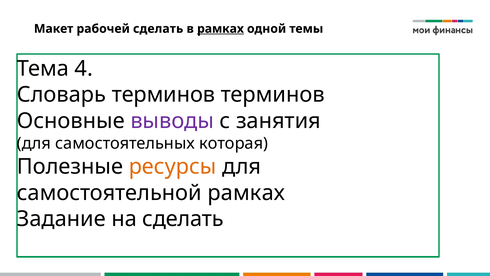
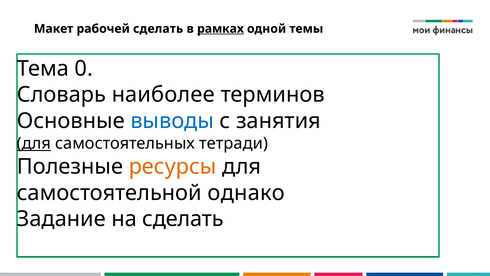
4: 4 -> 0 (84, 68)
Словарь терминов: терминов -> наиболее (163, 95)
выводы colour: purple -> blue (172, 121)
для underline: none -> present (34, 143)
которая: которая -> тетради (233, 143)
самостоятельной рамках: рамках -> однако (246, 193)
